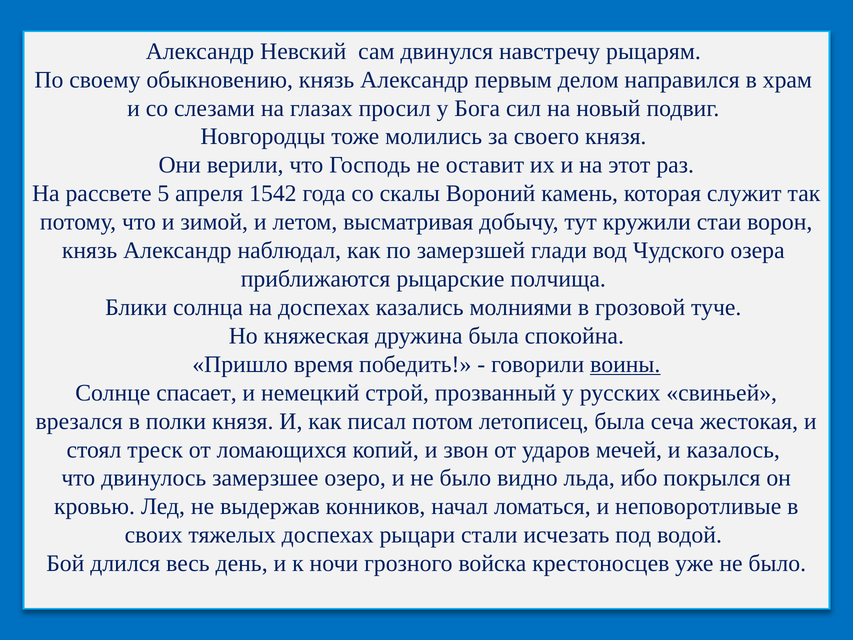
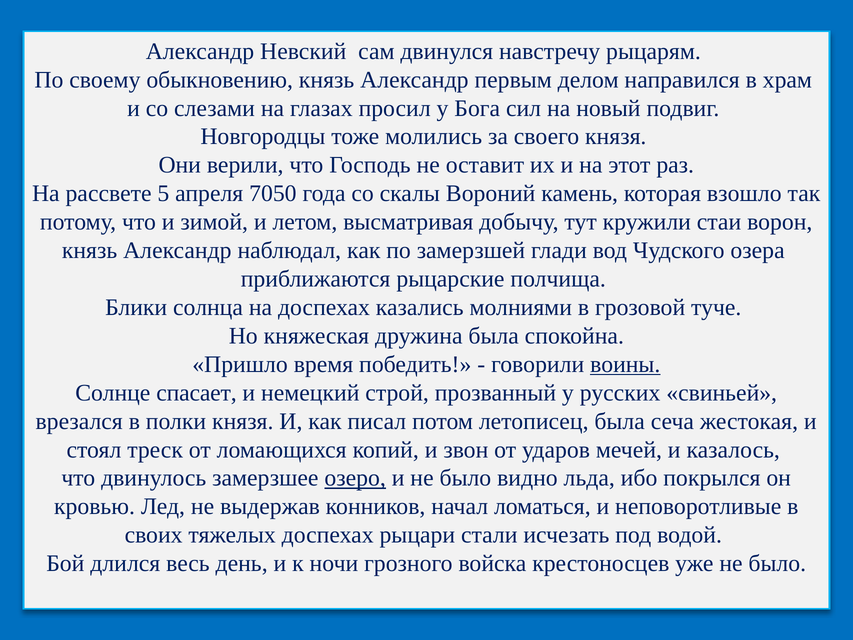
1542: 1542 -> 7050 (273, 194)
служит: служит -> взошло (744, 194)
озеро underline: none -> present (355, 478)
